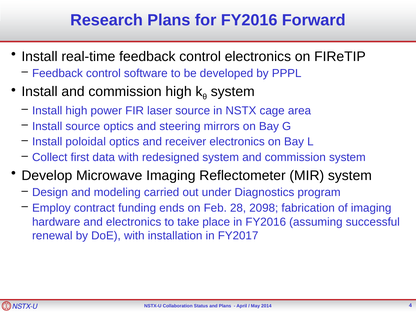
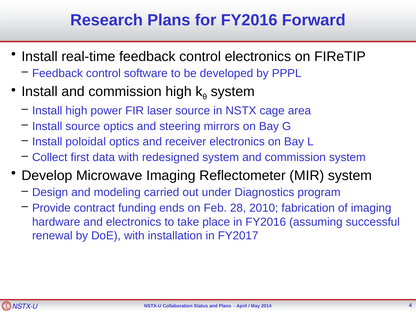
Employ: Employ -> Provide (51, 208)
2098: 2098 -> 2010 (264, 208)
